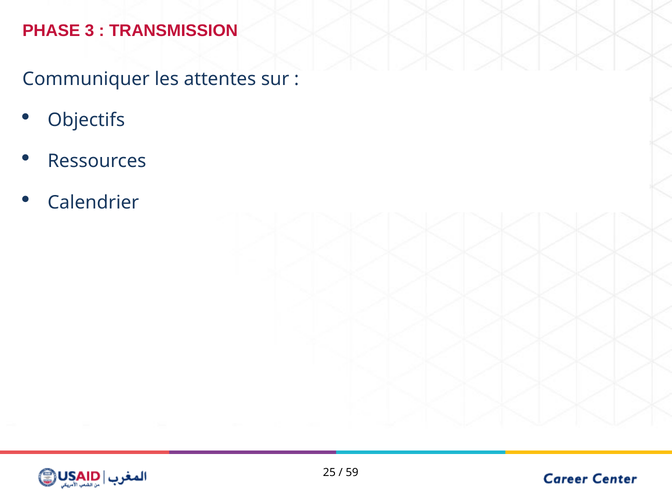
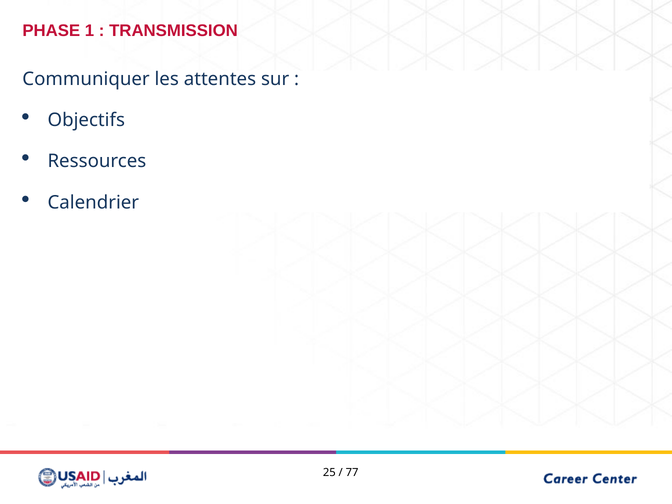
3: 3 -> 1 (90, 31)
59: 59 -> 77 (352, 473)
